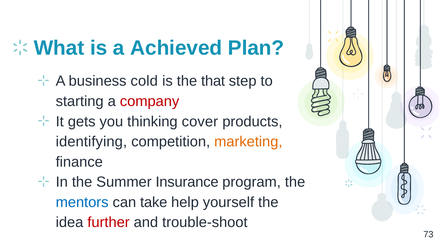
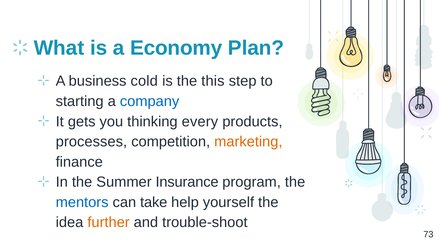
Achieved: Achieved -> Economy (176, 48)
that: that -> this (213, 81)
company colour: red -> blue (150, 101)
cover: cover -> every (200, 121)
identifying: identifying -> processes (91, 142)
further colour: red -> orange (109, 222)
